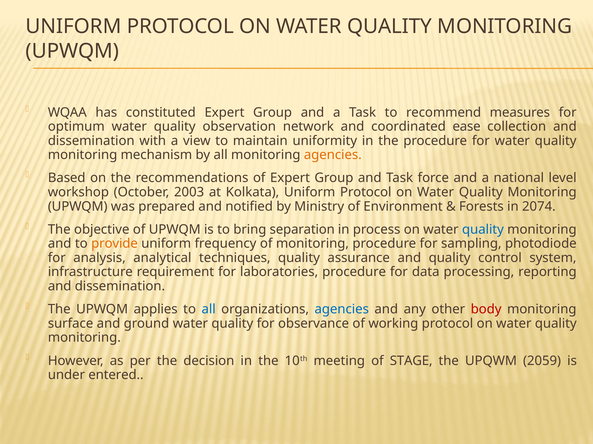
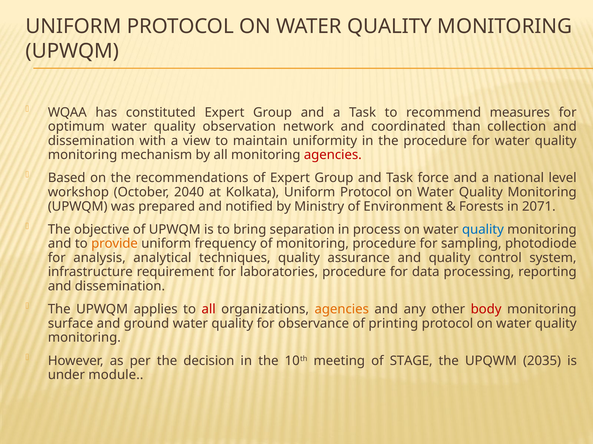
ease: ease -> than (467, 127)
agencies colour: orange -> red (333, 155)
2003: 2003 -> 2040 (189, 192)
2074: 2074 -> 2071 (539, 207)
all colour: blue -> red (209, 310)
agencies colour: blue -> orange (342, 310)
working: working -> printing (393, 324)
2059: 2059 -> 2035 (542, 361)
entered: entered -> module (116, 376)
